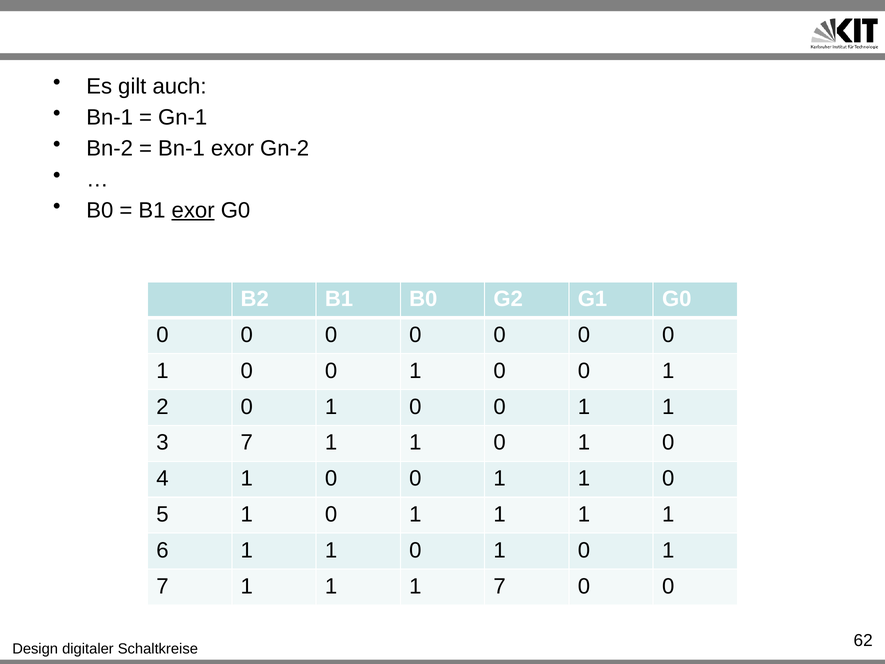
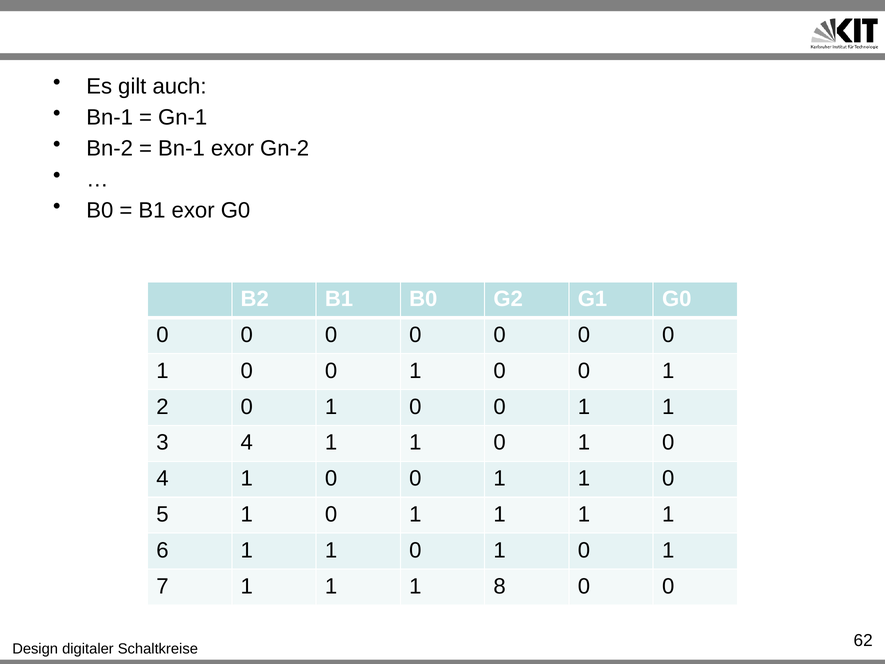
exor underline: present -> none (193, 210)
3 7: 7 -> 4 (247, 442)
1 1 7: 7 -> 8 (500, 586)
